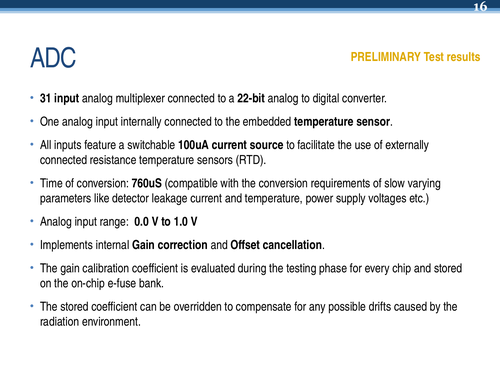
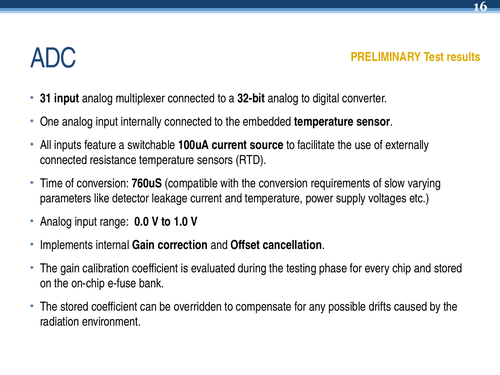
22-bit: 22-bit -> 32-bit (251, 98)
